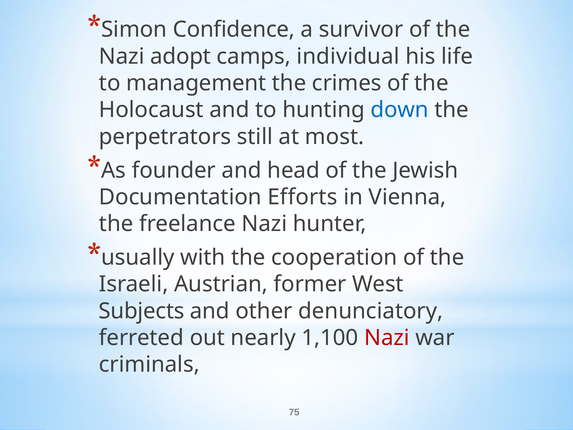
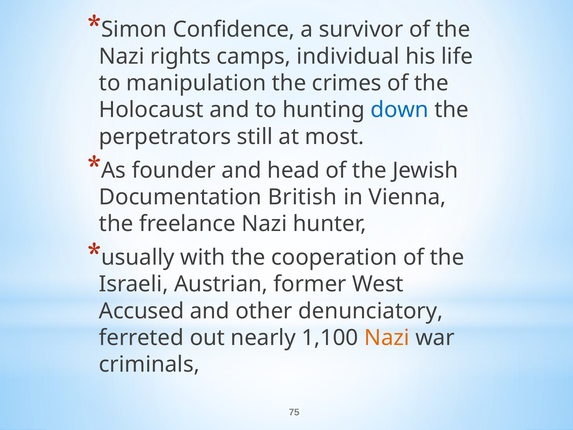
adopt: adopt -> rights (181, 56)
management: management -> manipulation (196, 83)
Efforts: Efforts -> British (302, 197)
Subjects: Subjects -> Accused (142, 311)
Nazi colour: red -> orange (387, 338)
